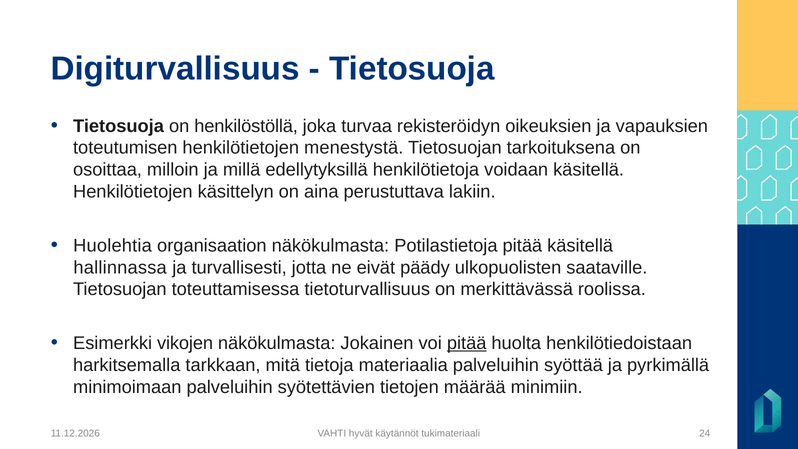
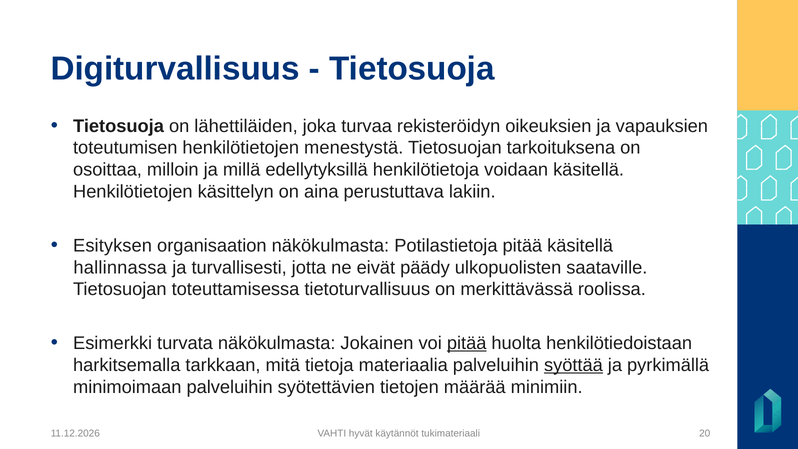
henkilöstöllä: henkilöstöllä -> lähettiläiden (246, 126)
Huolehtia: Huolehtia -> Esityksen (113, 246)
vikojen: vikojen -> turvata (185, 343)
syöttää underline: none -> present (573, 365)
24: 24 -> 20 (705, 433)
